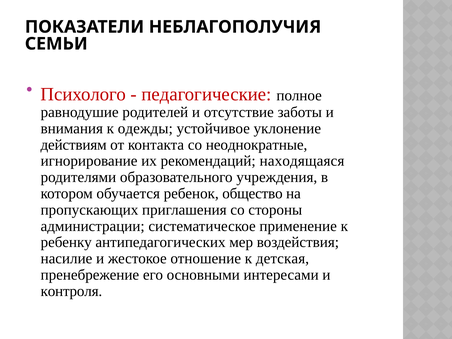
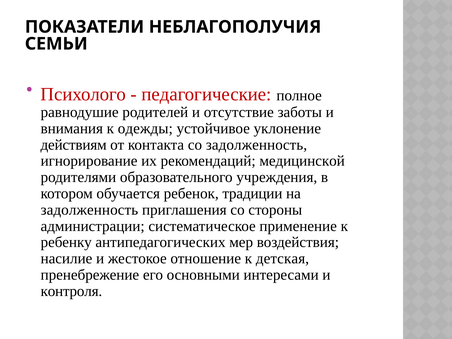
со неоднократные: неоднократные -> задолженность (256, 145)
находящаяся: находящаяся -> медицинской (302, 161)
общество: общество -> традиции (252, 194)
пропускающих: пропускающих -> задолженность (89, 210)
